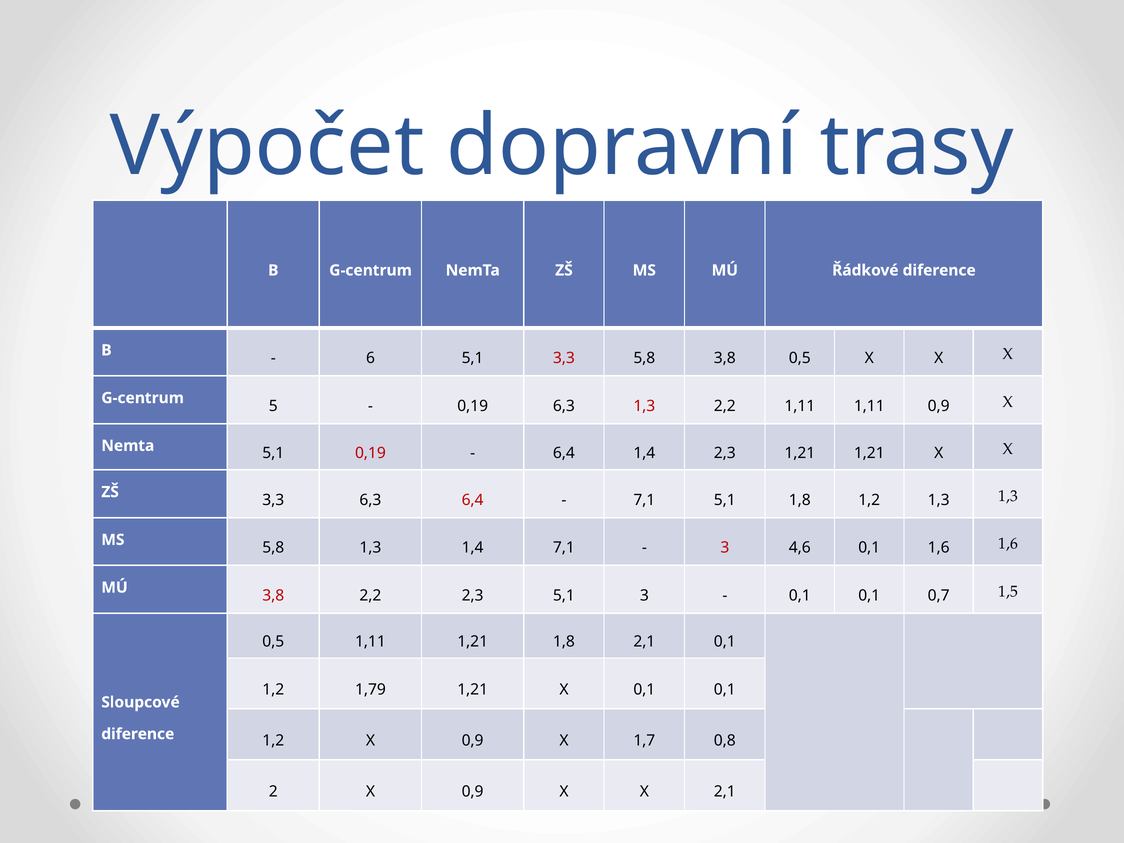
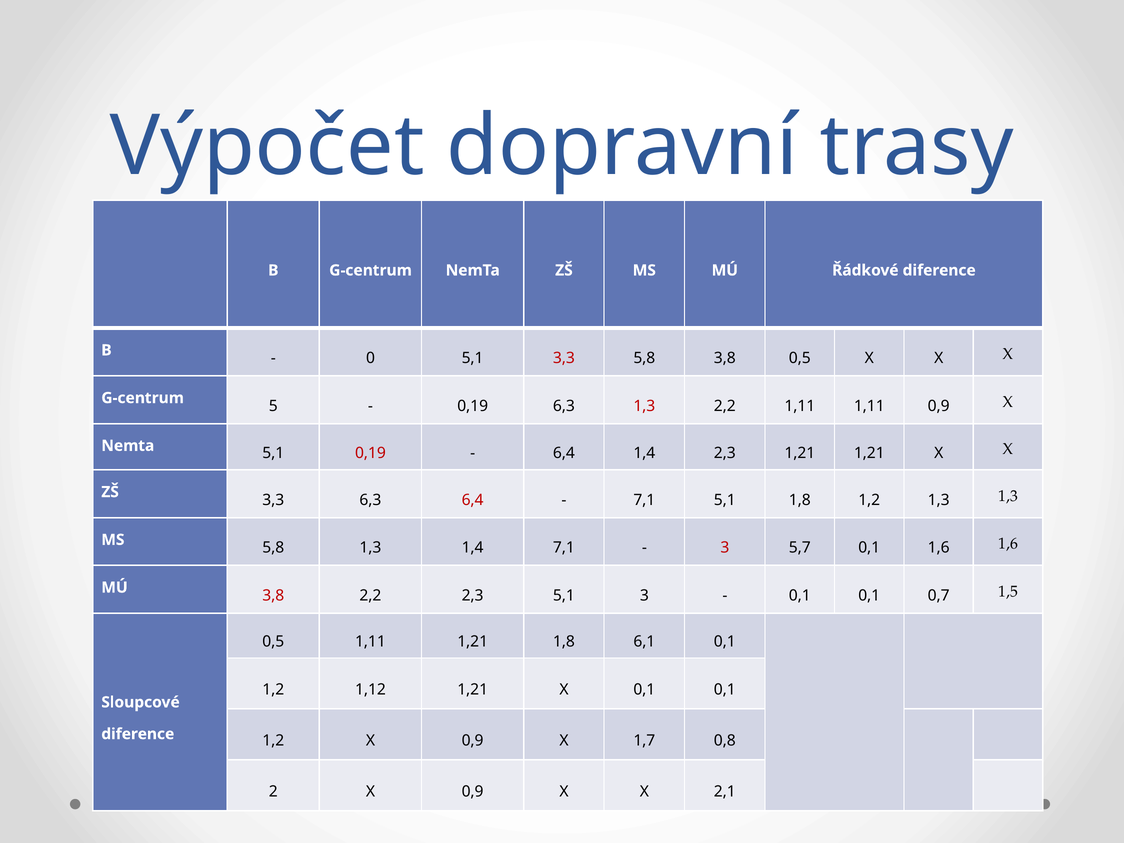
6: 6 -> 0 (370, 358)
4,6: 4,6 -> 5,7 (800, 548)
1,8 2,1: 2,1 -> 6,1 (644, 642)
1,79: 1,79 -> 1,12 (370, 690)
